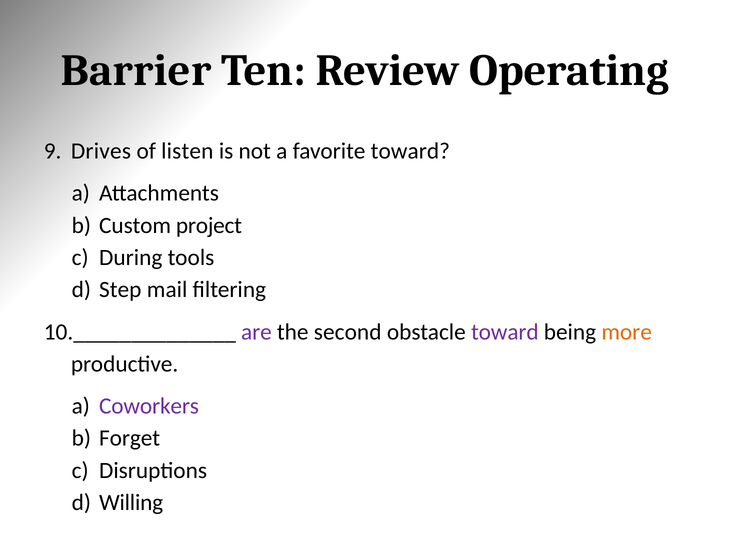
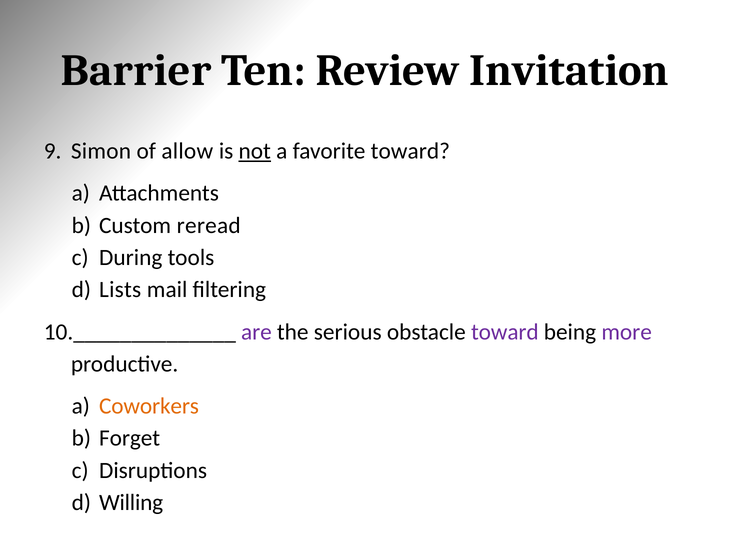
Operating: Operating -> Invitation (569, 71)
Drives: Drives -> Simon (101, 151)
listen: listen -> allow (187, 151)
not underline: none -> present (255, 151)
project: project -> reread (209, 226)
Step: Step -> Lists (120, 290)
second: second -> serious (348, 332)
more colour: orange -> purple (627, 332)
Coworkers colour: purple -> orange (149, 407)
